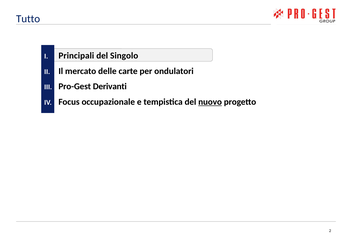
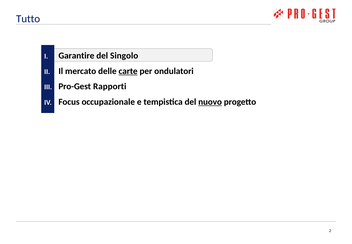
Principali: Principali -> Garantire (76, 56)
carte underline: none -> present (128, 71)
Derivanti: Derivanti -> Rapporti (110, 86)
